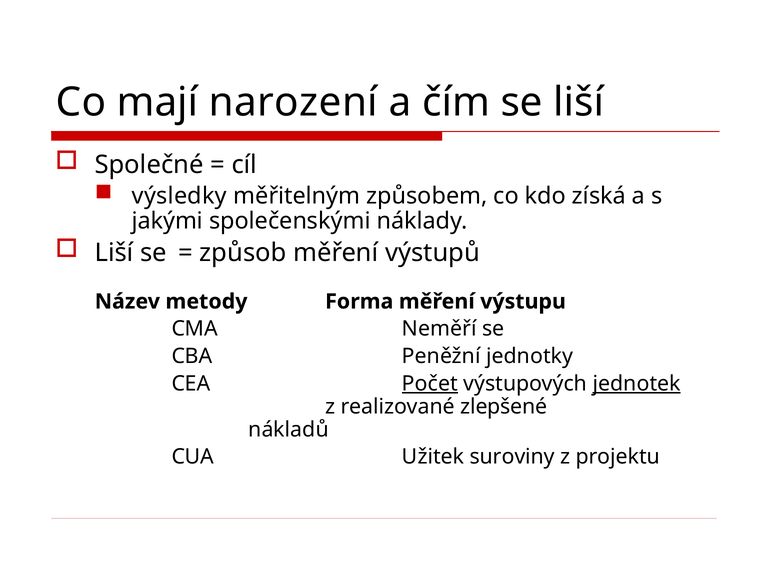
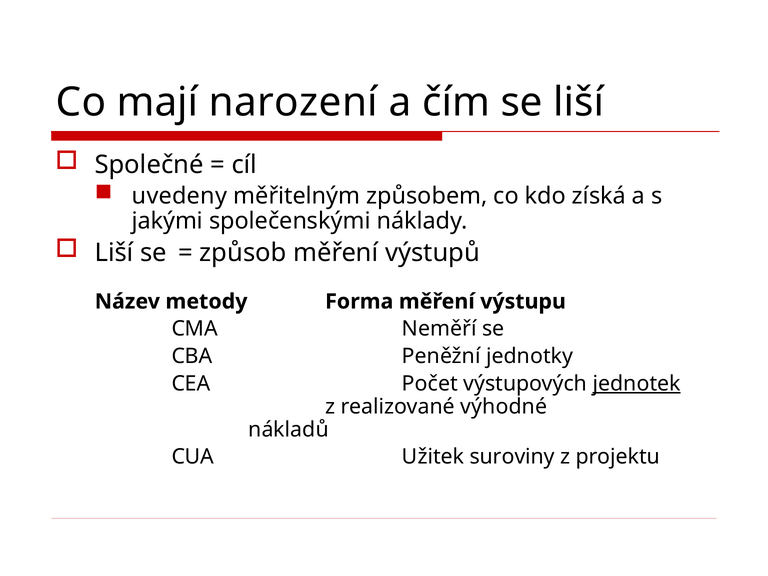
výsledky: výsledky -> uvedeny (179, 196)
Počet underline: present -> none (430, 383)
zlepšené: zlepšené -> výhodné (504, 406)
